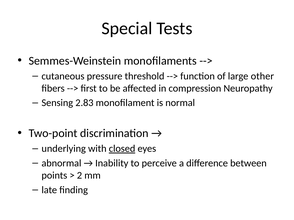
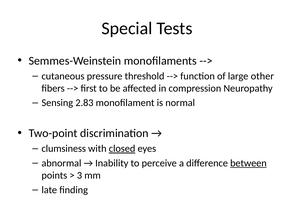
underlying: underlying -> clumsiness (64, 149)
between underline: none -> present (248, 163)
2: 2 -> 3 (79, 176)
